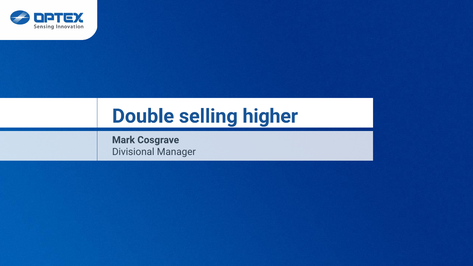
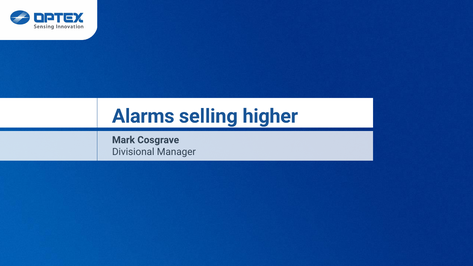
Double: Double -> Alarms (143, 116)
